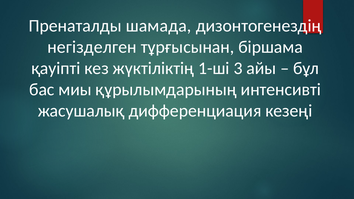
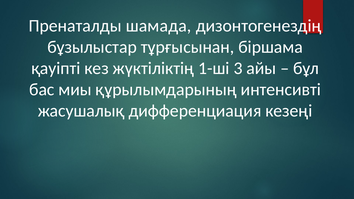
негізделген: негізделген -> бұзылыстар (92, 47)
